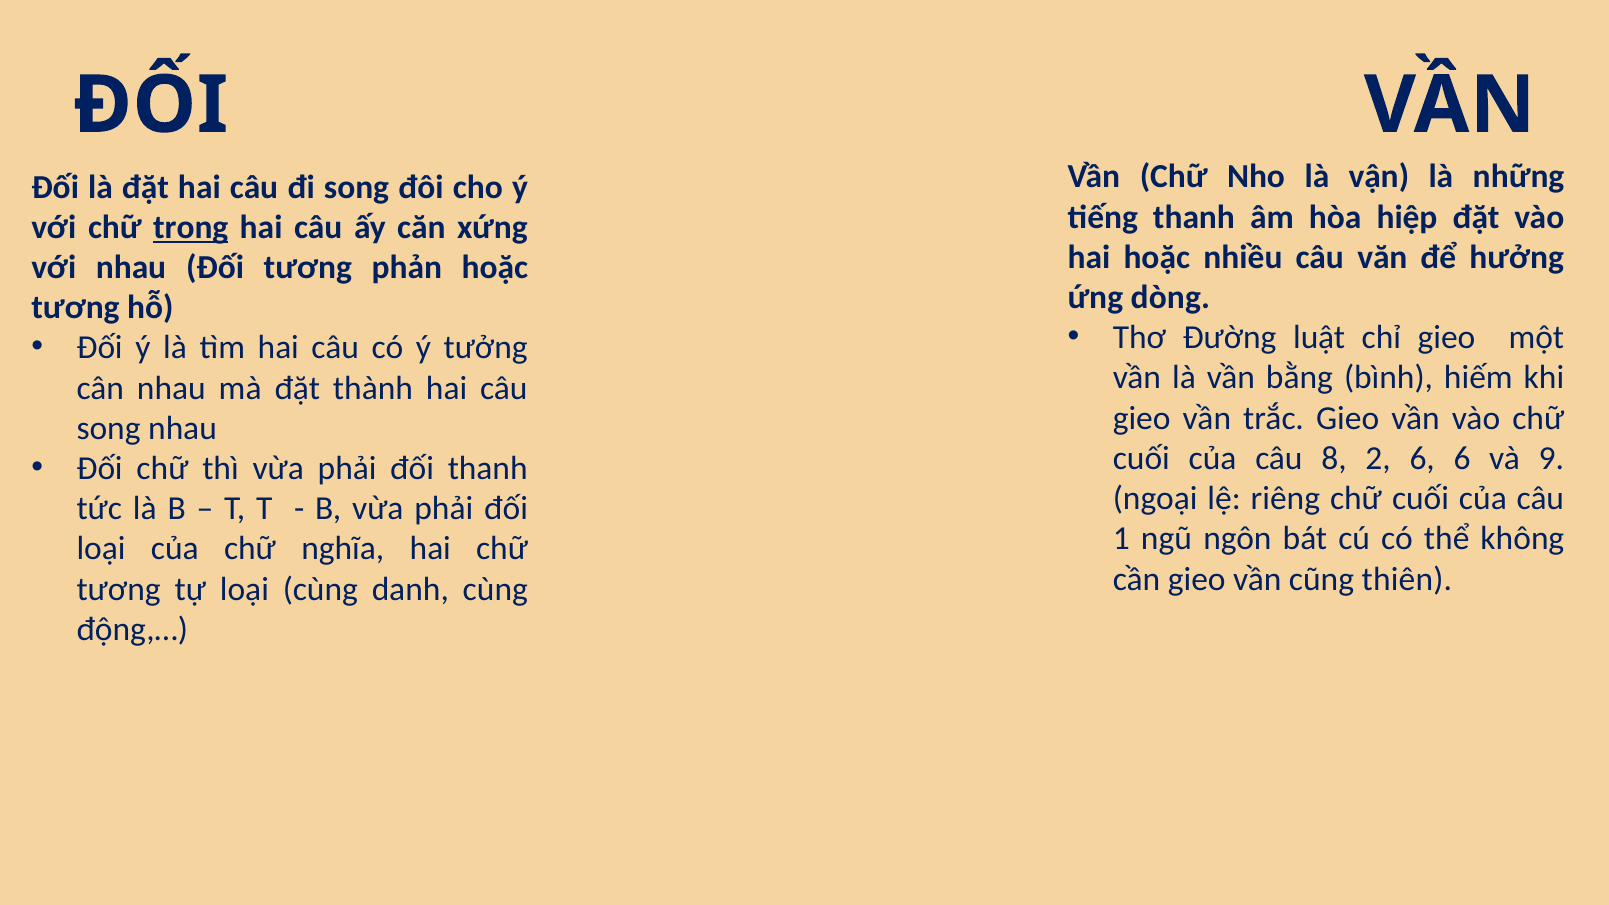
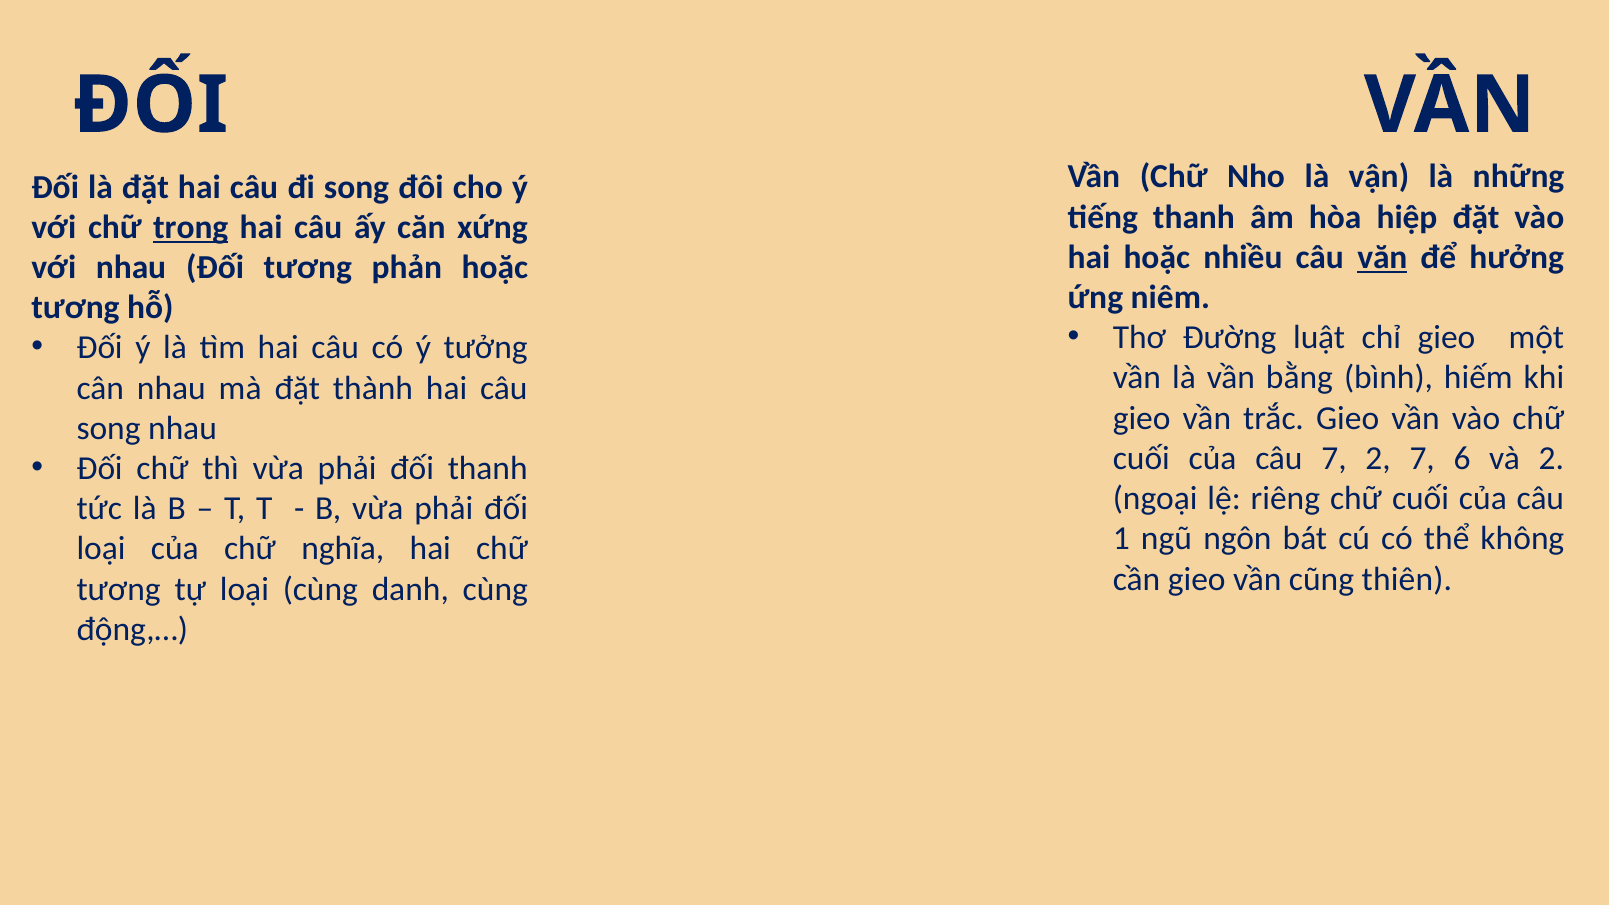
văn underline: none -> present (1382, 257)
dòng: dòng -> niêm (1170, 298)
câu 8: 8 -> 7 (1334, 458)
2 6: 6 -> 7 (1422, 458)
và 9: 9 -> 2 (1551, 458)
